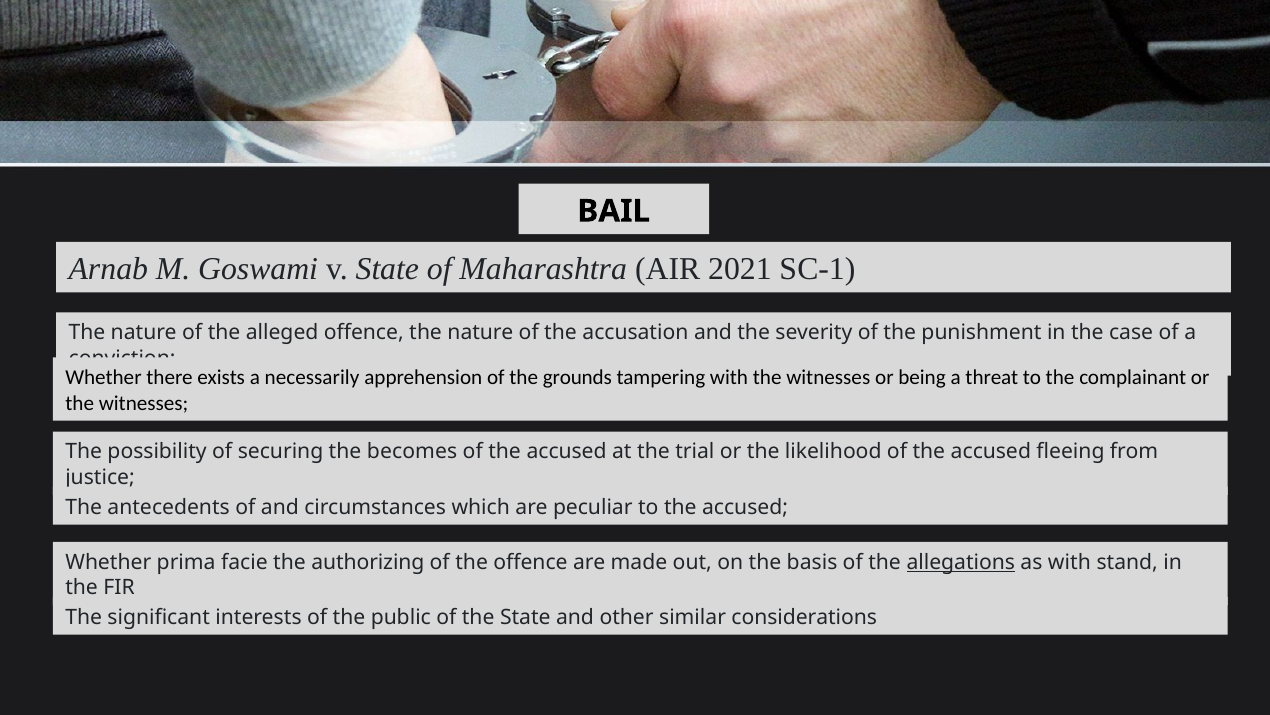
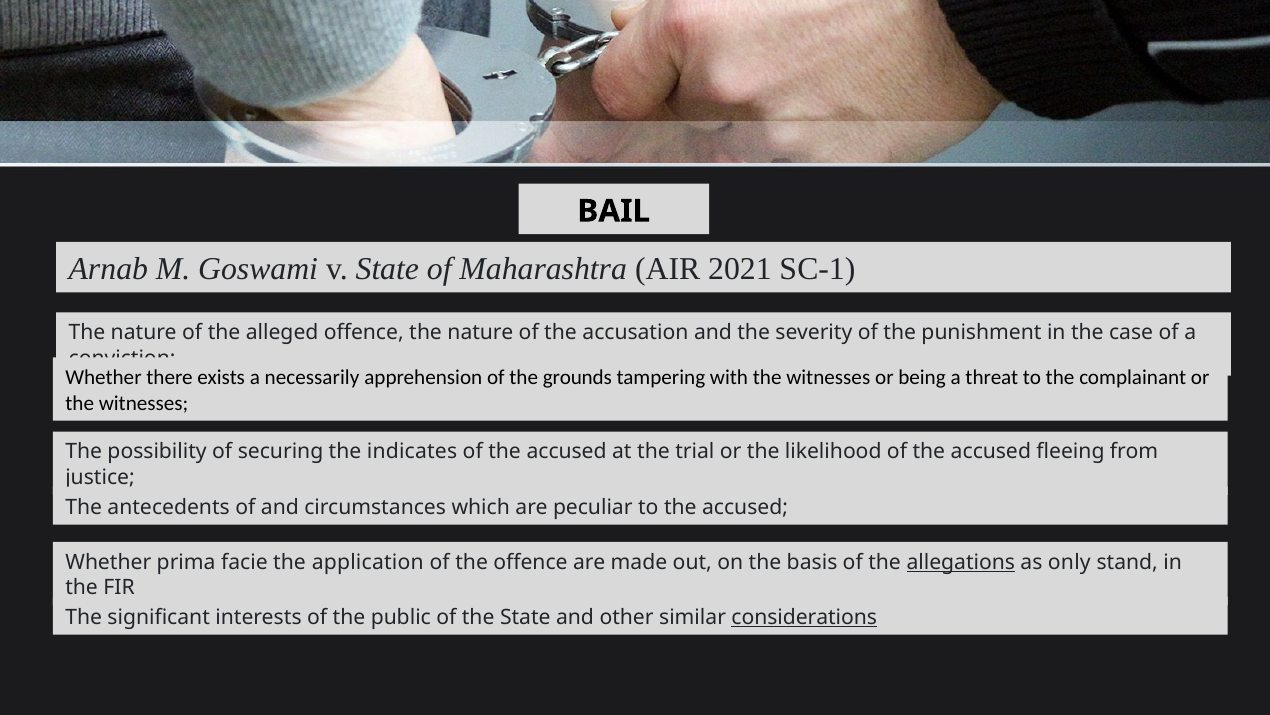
becomes: becomes -> indicates (412, 452)
authorizing: authorizing -> application (368, 562)
as with: with -> only (1069, 562)
considerations underline: none -> present (804, 617)
